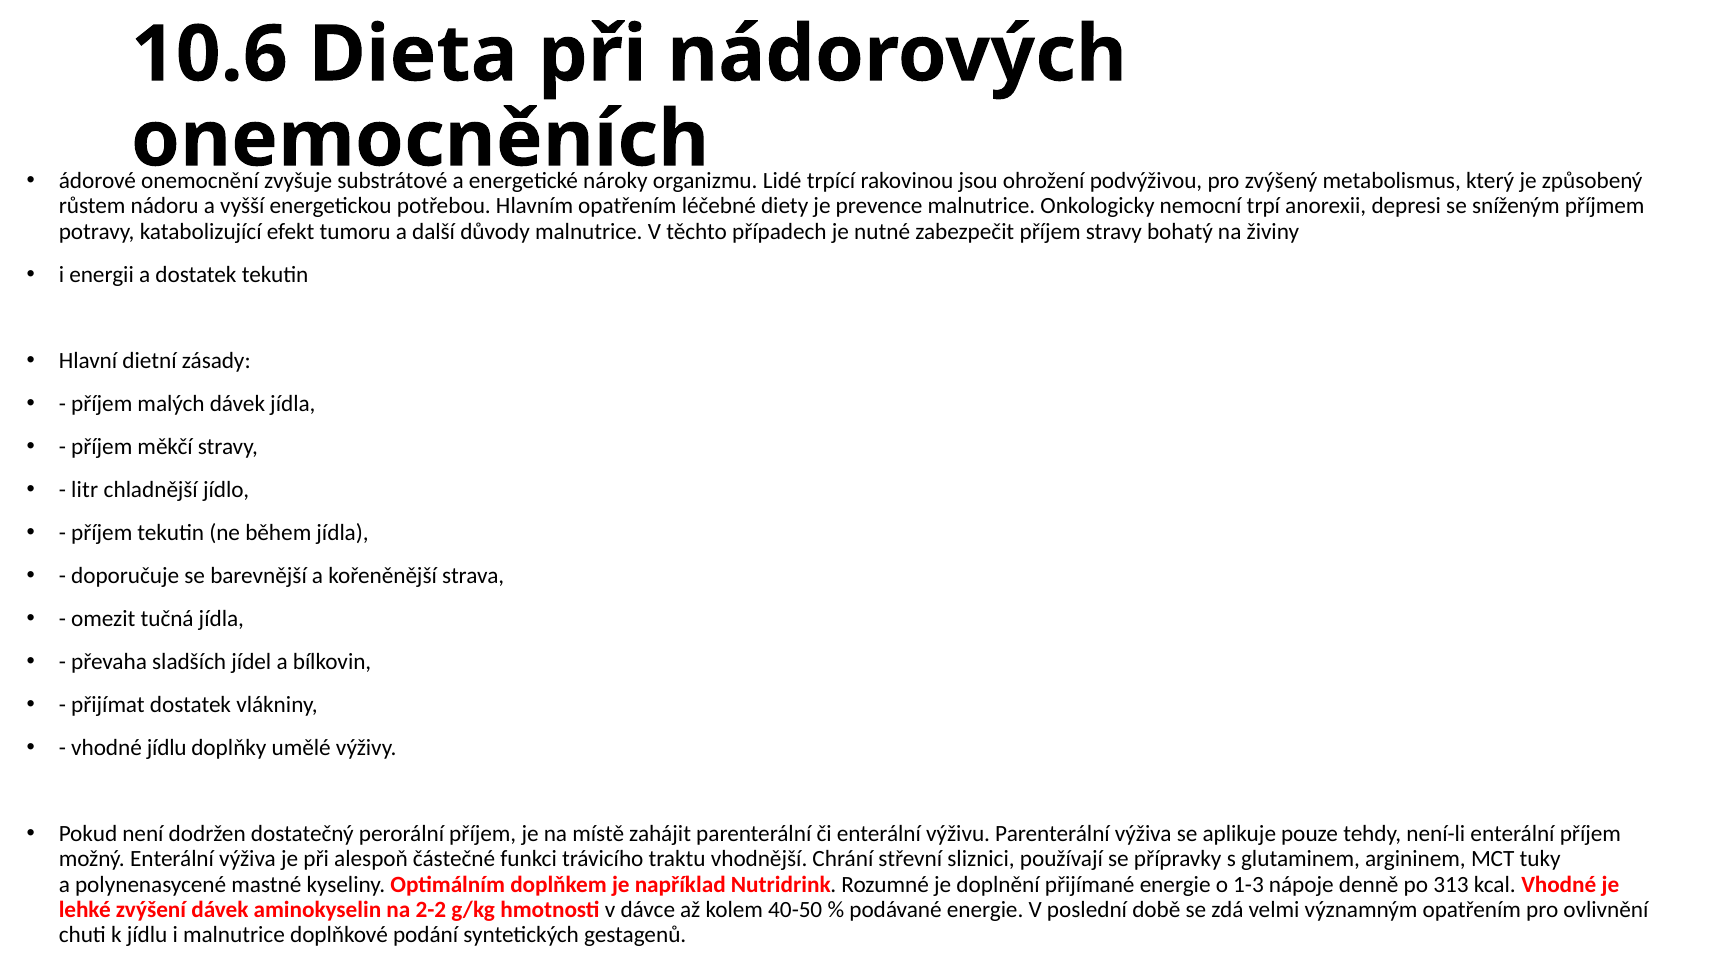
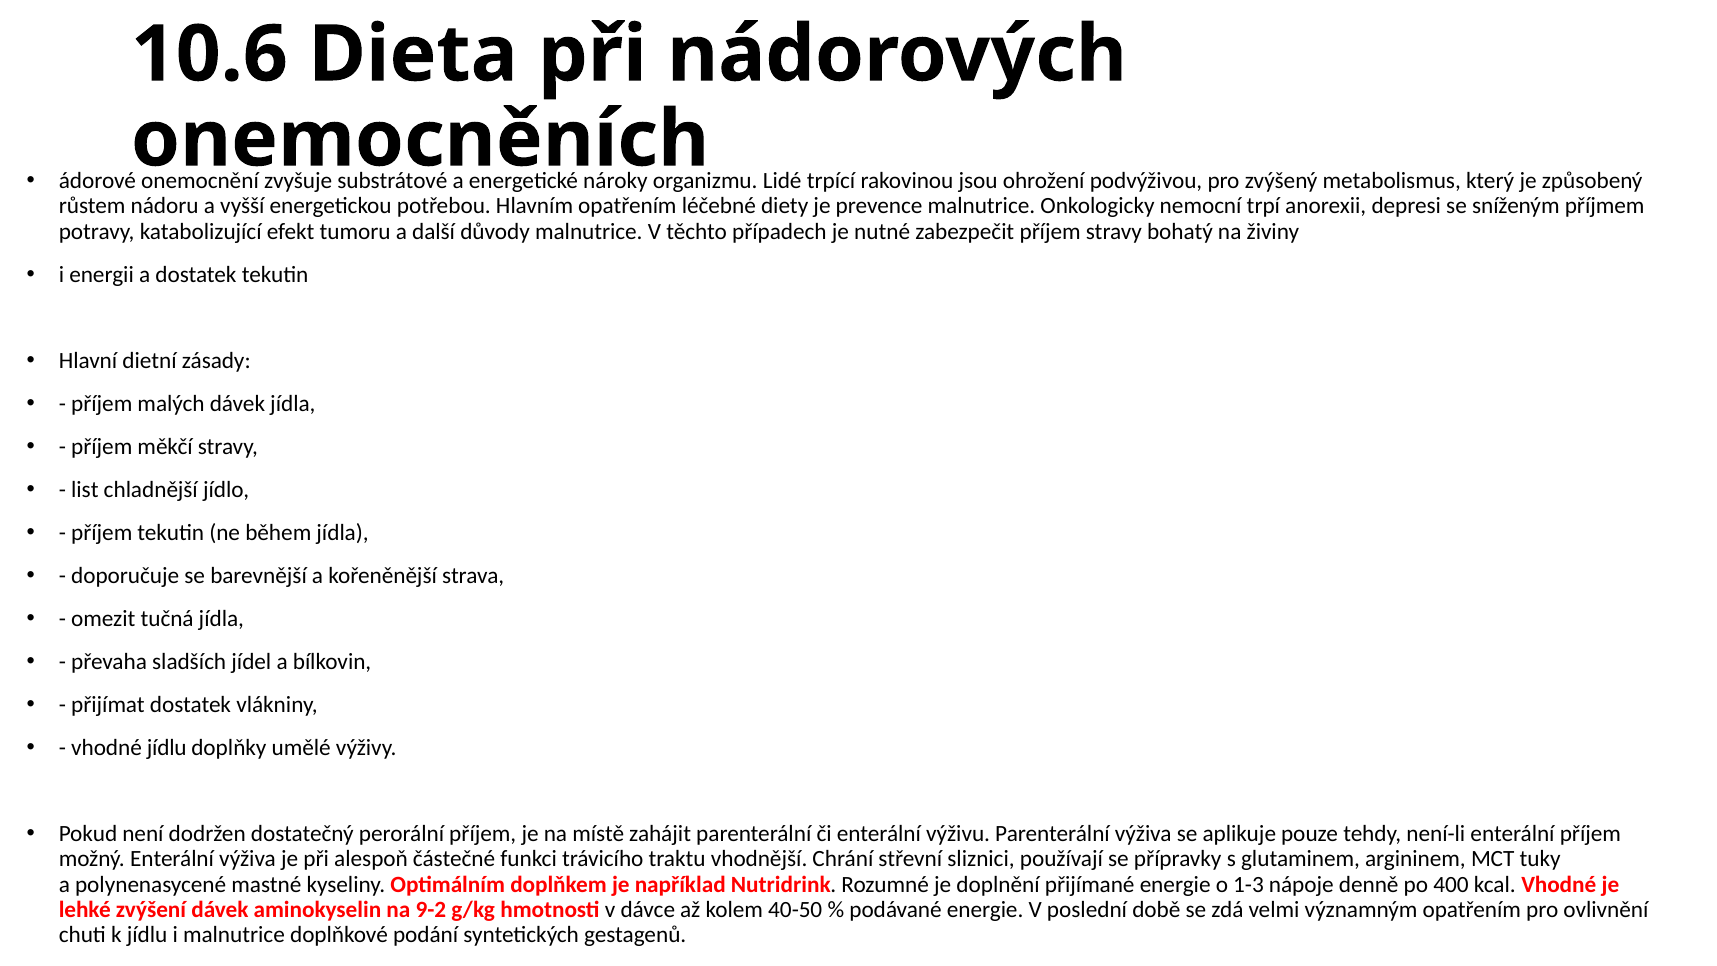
litr: litr -> list (85, 490)
313: 313 -> 400 (1451, 884)
2-2: 2-2 -> 9-2 (431, 909)
